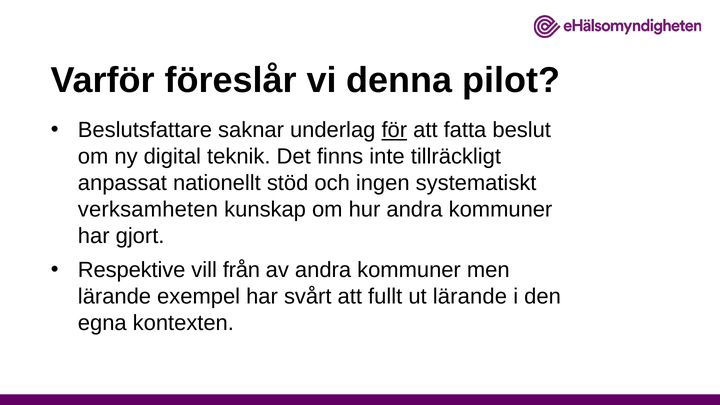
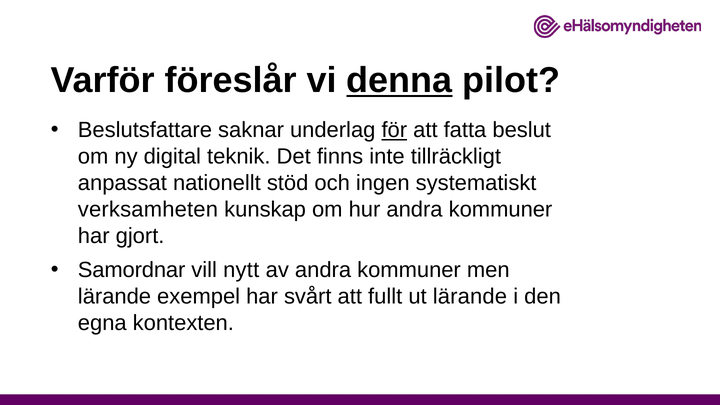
denna underline: none -> present (399, 80)
Respektive: Respektive -> Samordnar (132, 270)
från: från -> nytt (241, 270)
